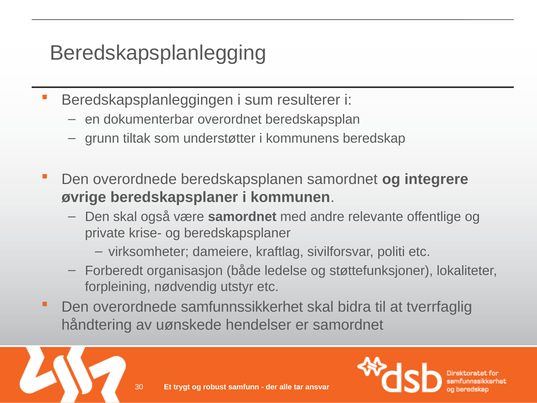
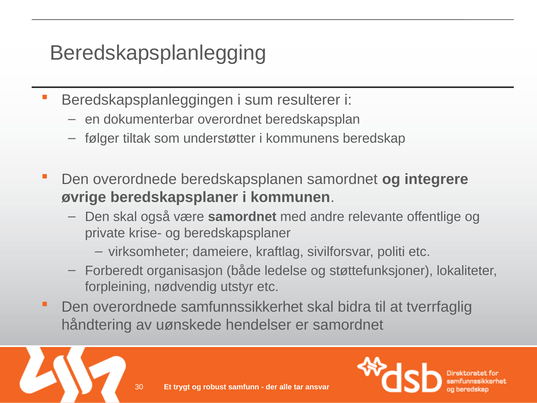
grunn: grunn -> følger (102, 138)
